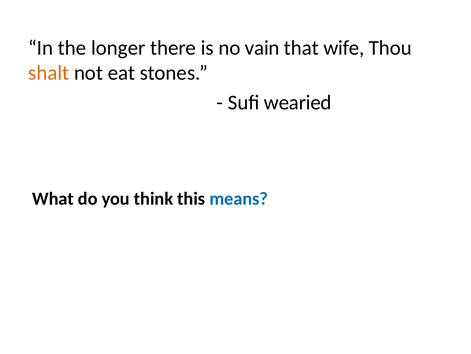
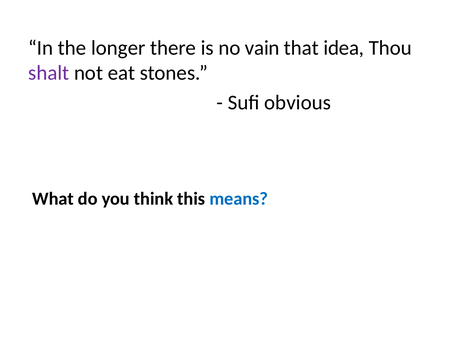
wife: wife -> idea (344, 48)
shalt colour: orange -> purple (49, 73)
wearied: wearied -> obvious (298, 102)
